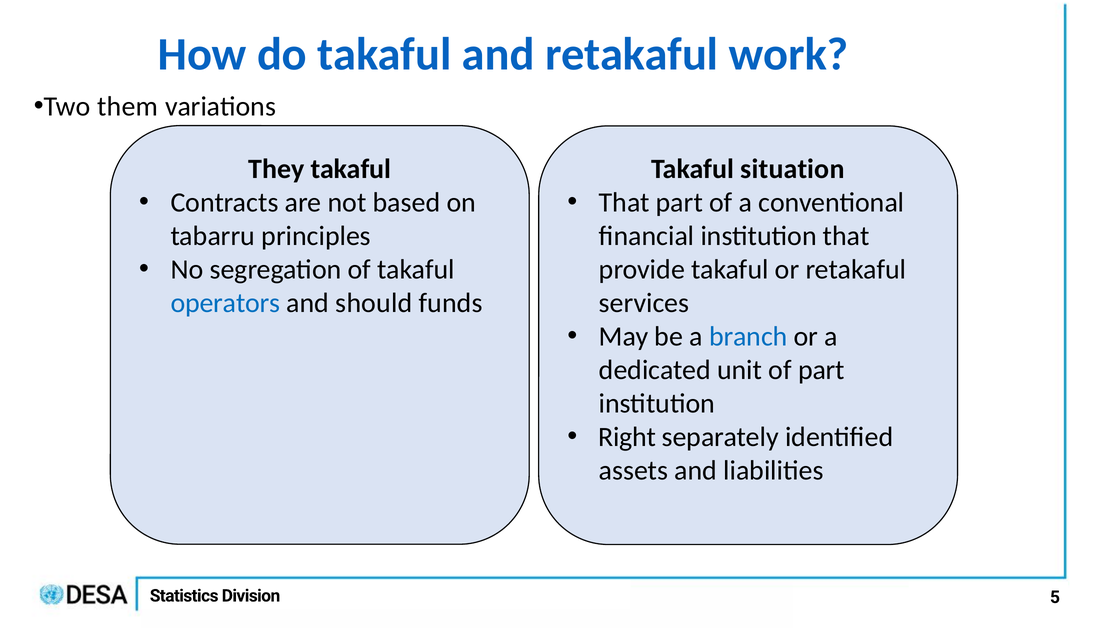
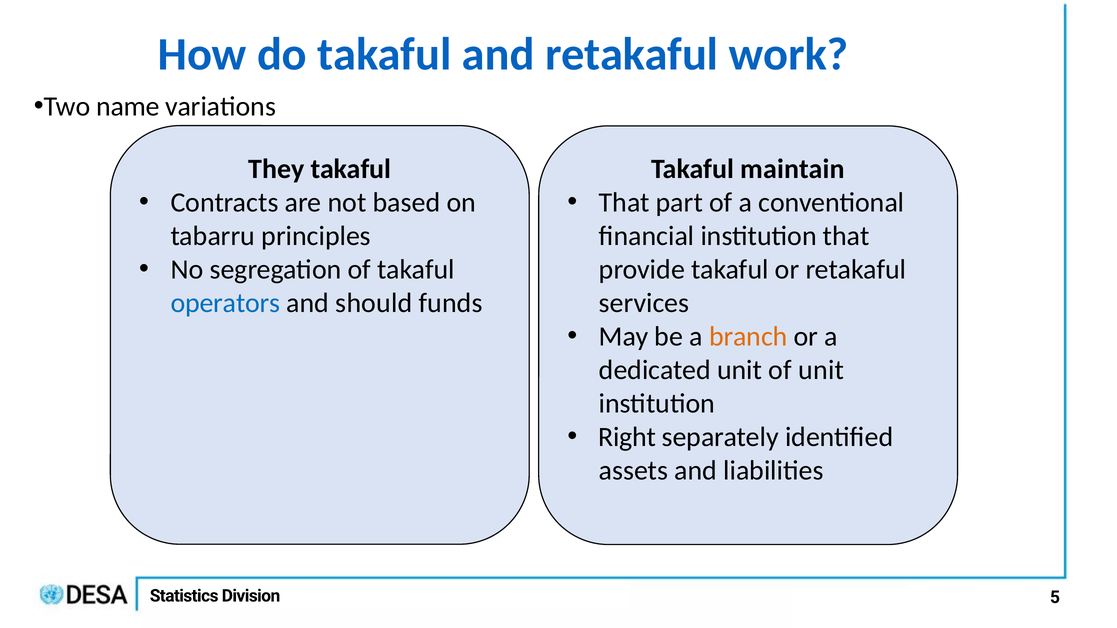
them: them -> name (128, 107)
situation: situation -> maintain (793, 169)
branch colour: blue -> orange (748, 337)
of part: part -> unit (821, 370)
